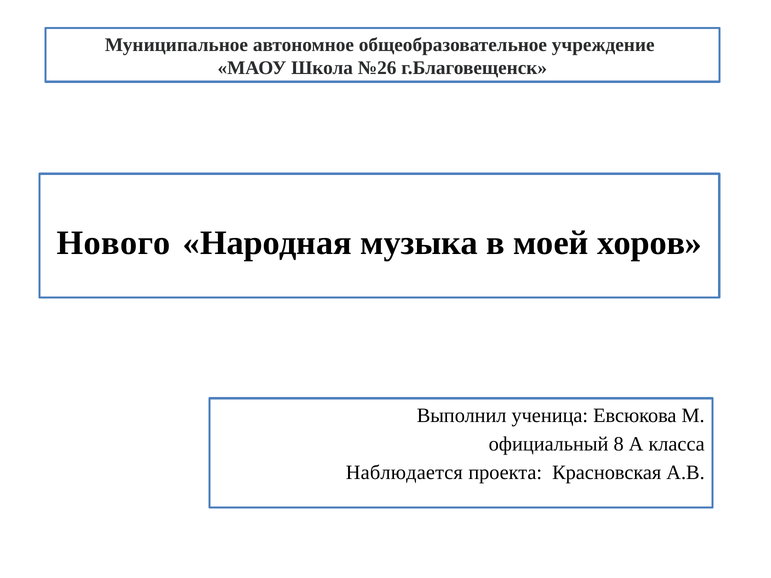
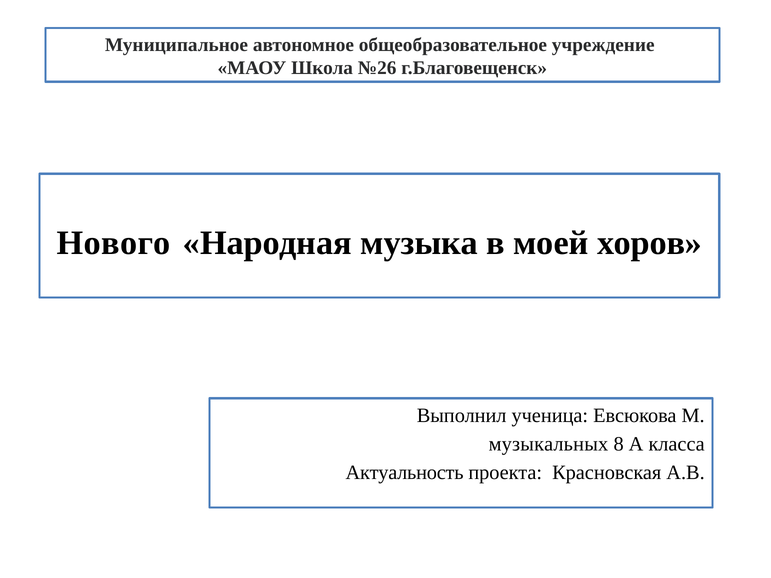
официальный: официальный -> музыкальных (548, 444)
Наблюдается: Наблюдается -> Актуальность (405, 473)
